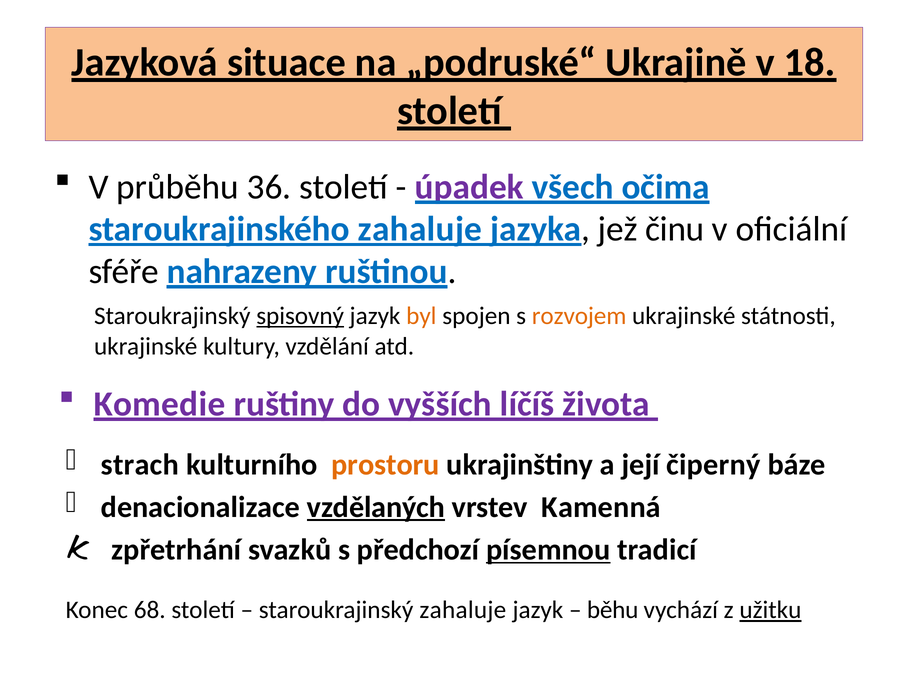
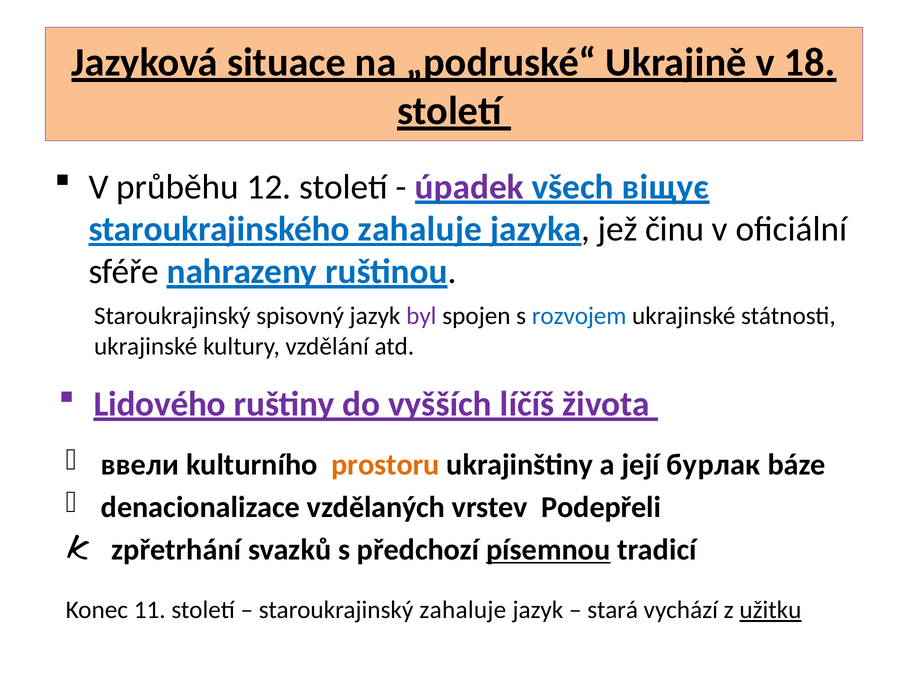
36: 36 -> 12 (269, 187)
očima: očima -> віщує (666, 187)
spisovný underline: present -> none (300, 316)
byl colour: orange -> purple (421, 316)
rozvojem colour: orange -> blue (579, 316)
Komedie: Komedie -> Lidového (160, 404)
strach: strach -> ввели (140, 465)
čiperný: čiperný -> бурлак (713, 465)
vzdělaných underline: present -> none (376, 507)
Kamenná: Kamenná -> Podepřeli (601, 507)
68: 68 -> 11 (150, 610)
běhu: běhu -> stará (613, 610)
